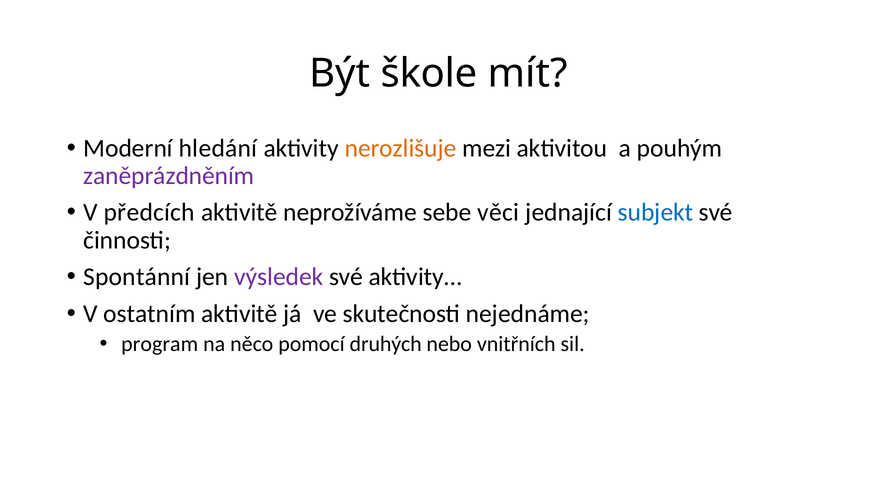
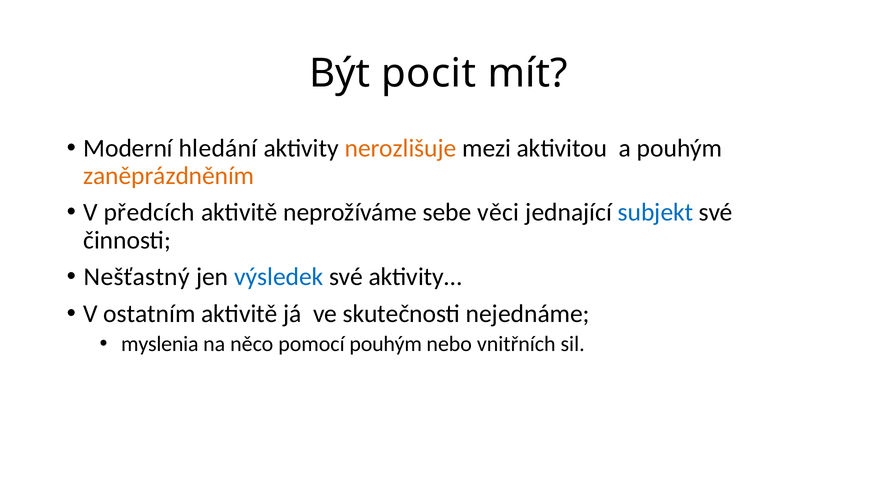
škole: škole -> pocit (429, 74)
zaněprázdněním colour: purple -> orange (169, 176)
Spontánní: Spontánní -> Nešťastný (137, 277)
výsledek colour: purple -> blue (279, 277)
program: program -> myslenia (160, 344)
pomocí druhých: druhých -> pouhým (386, 344)
